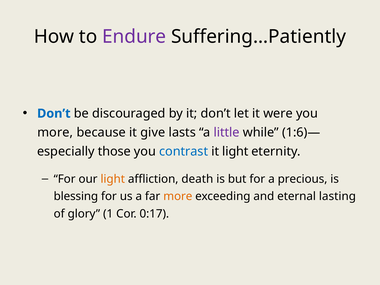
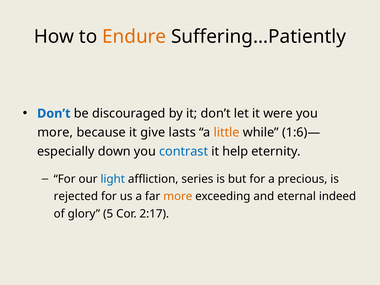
Endure colour: purple -> orange (134, 36)
little colour: purple -> orange (227, 132)
those: those -> down (114, 151)
it light: light -> help (235, 151)
light colour: orange -> blue (113, 179)
death: death -> series (197, 179)
blessing: blessing -> rejected (76, 196)
lasting: lasting -> indeed (337, 196)
1: 1 -> 5 (108, 214)
0:17: 0:17 -> 2:17 (154, 214)
